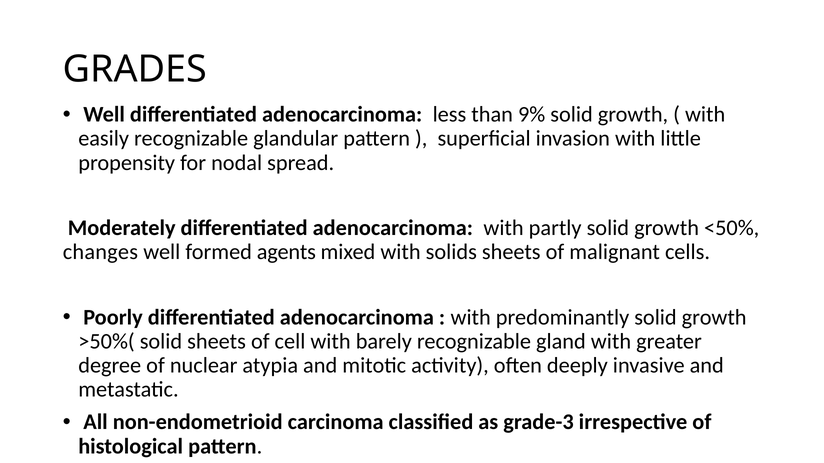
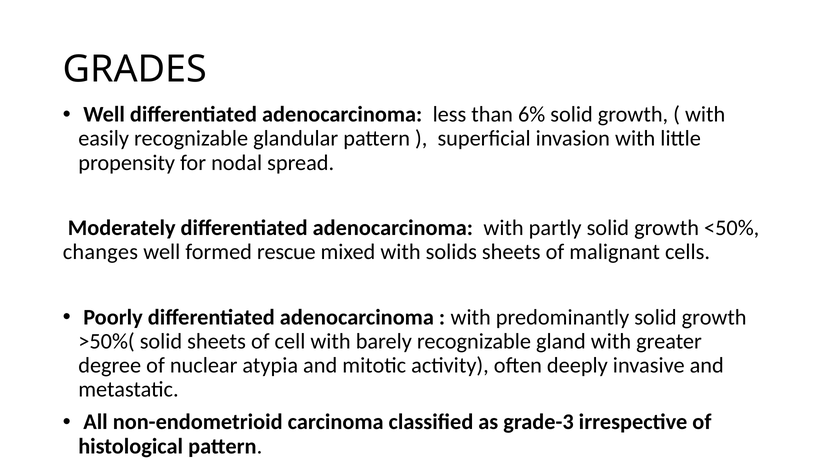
9%: 9% -> 6% (532, 115)
agents: agents -> rescue (286, 252)
